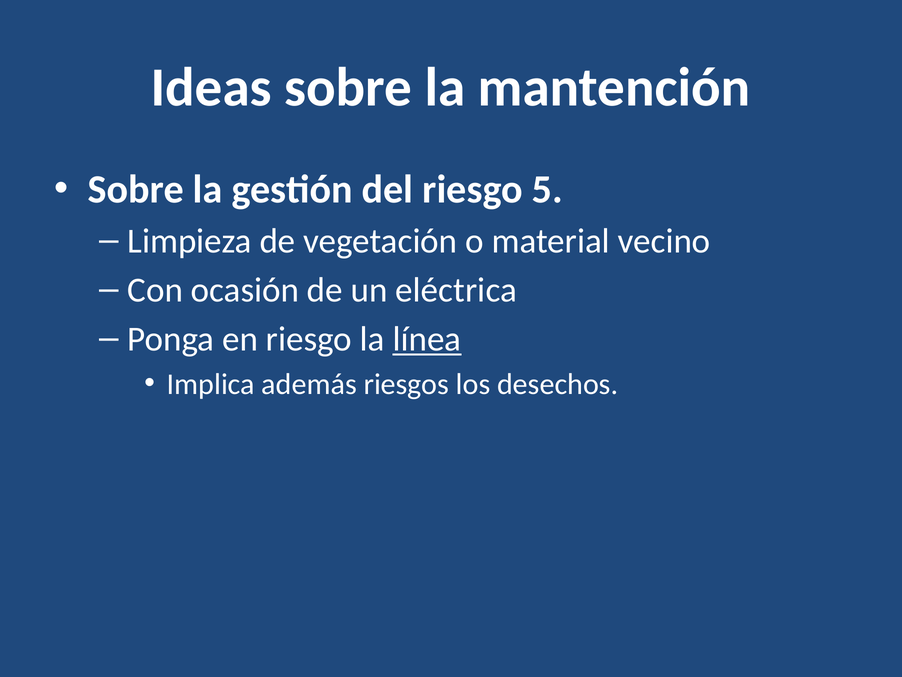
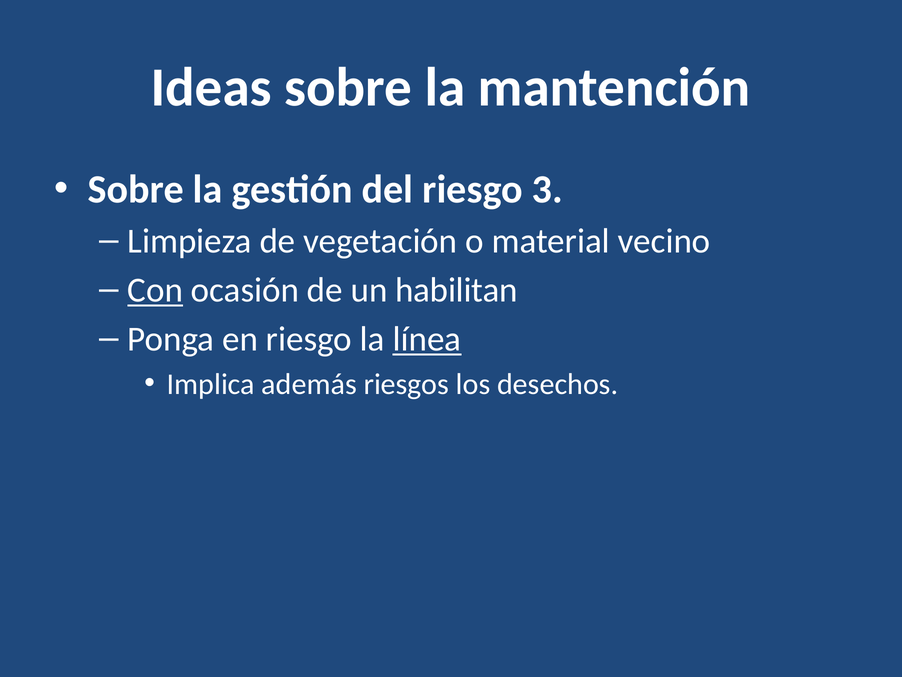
5: 5 -> 3 (547, 189)
Con underline: none -> present (155, 290)
eléctrica: eléctrica -> habilitan (456, 290)
